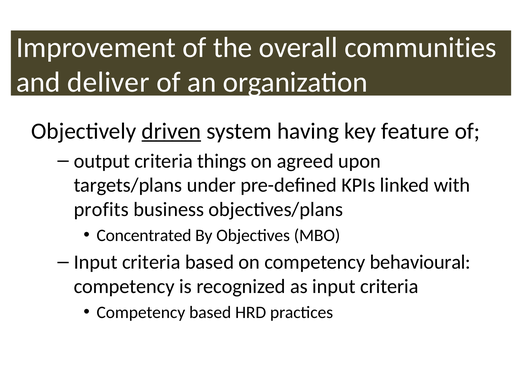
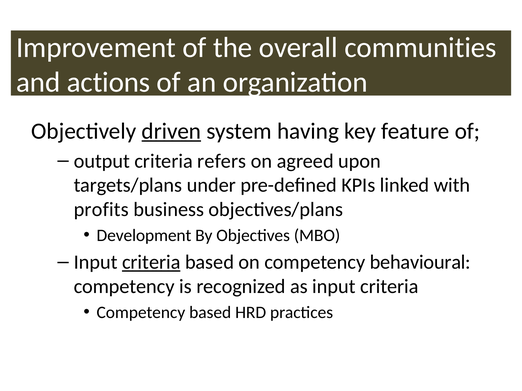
deliver: deliver -> actions (109, 82)
things: things -> refers (222, 161)
Concentrated: Concentrated -> Development (144, 236)
criteria underline: none -> present (151, 263)
